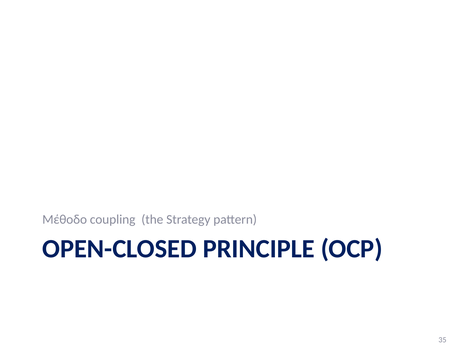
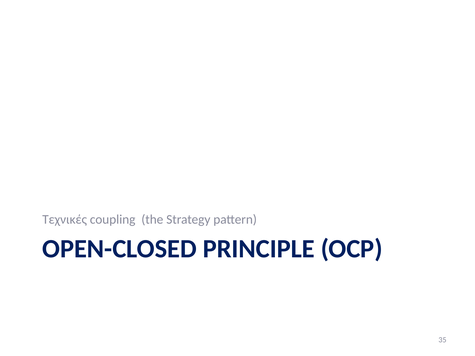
Μέθοδο: Μέθοδο -> Τεχνικές (65, 220)
